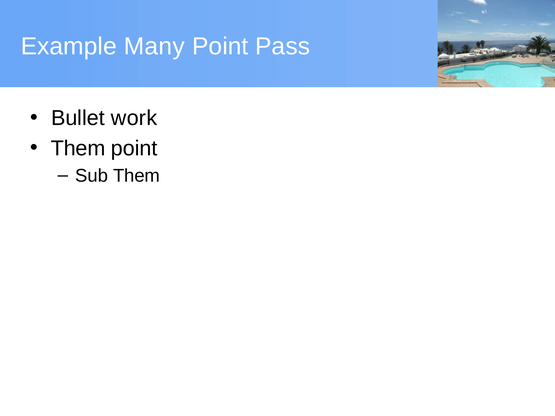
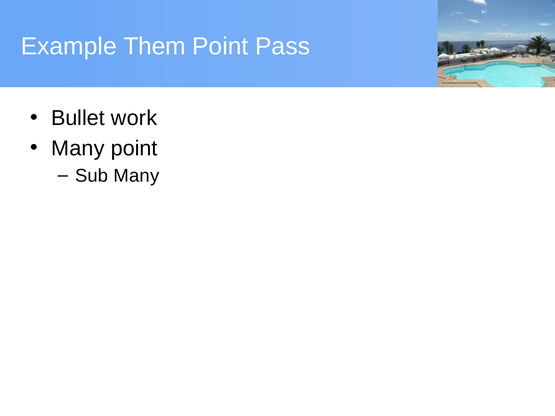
Many: Many -> Them (155, 46)
Them: Them -> Many (78, 148)
Sub Them: Them -> Many (136, 176)
